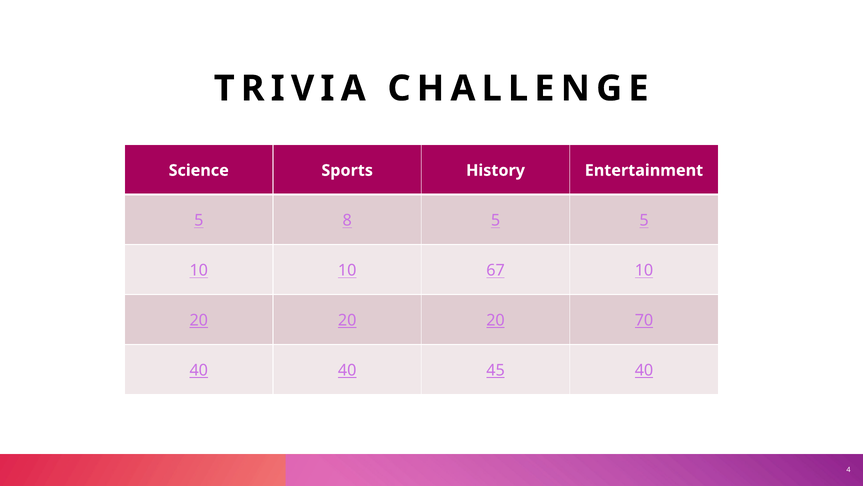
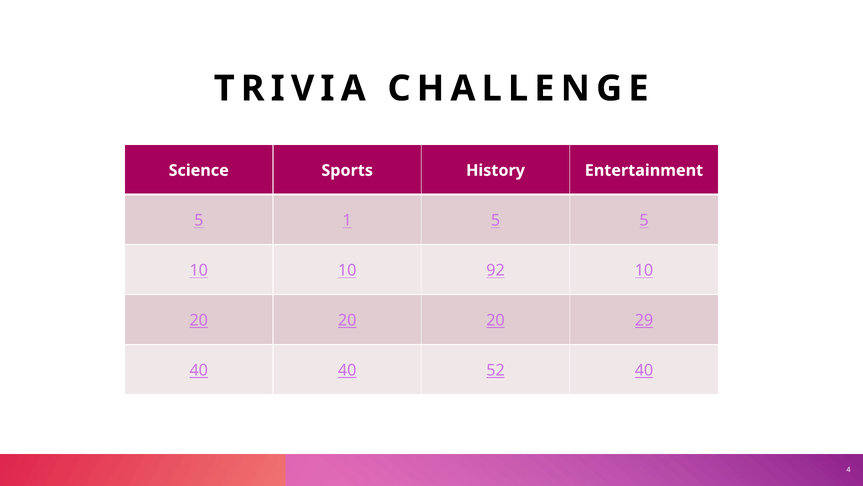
8: 8 -> 1 (347, 220)
67: 67 -> 92 (496, 270)
70: 70 -> 29 (644, 320)
45: 45 -> 52 (496, 370)
